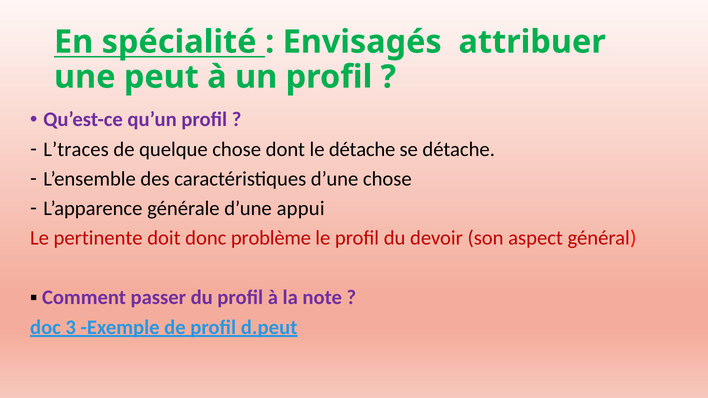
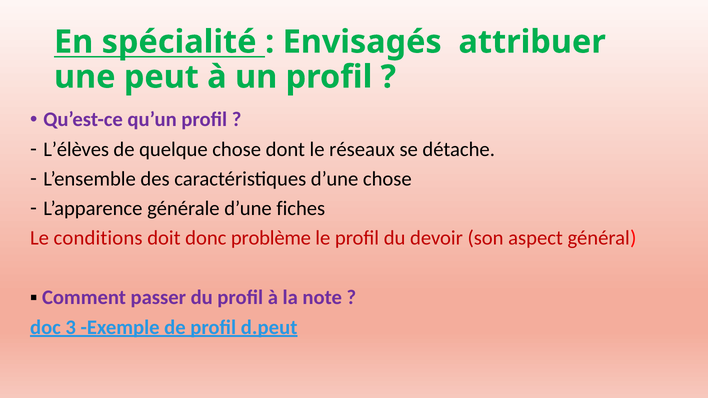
L’traces: L’traces -> L’élèves (76, 149)
le détache: détache -> réseaux (362, 149)
appui: appui -> fiches (301, 209)
pertinente: pertinente -> conditions (98, 238)
